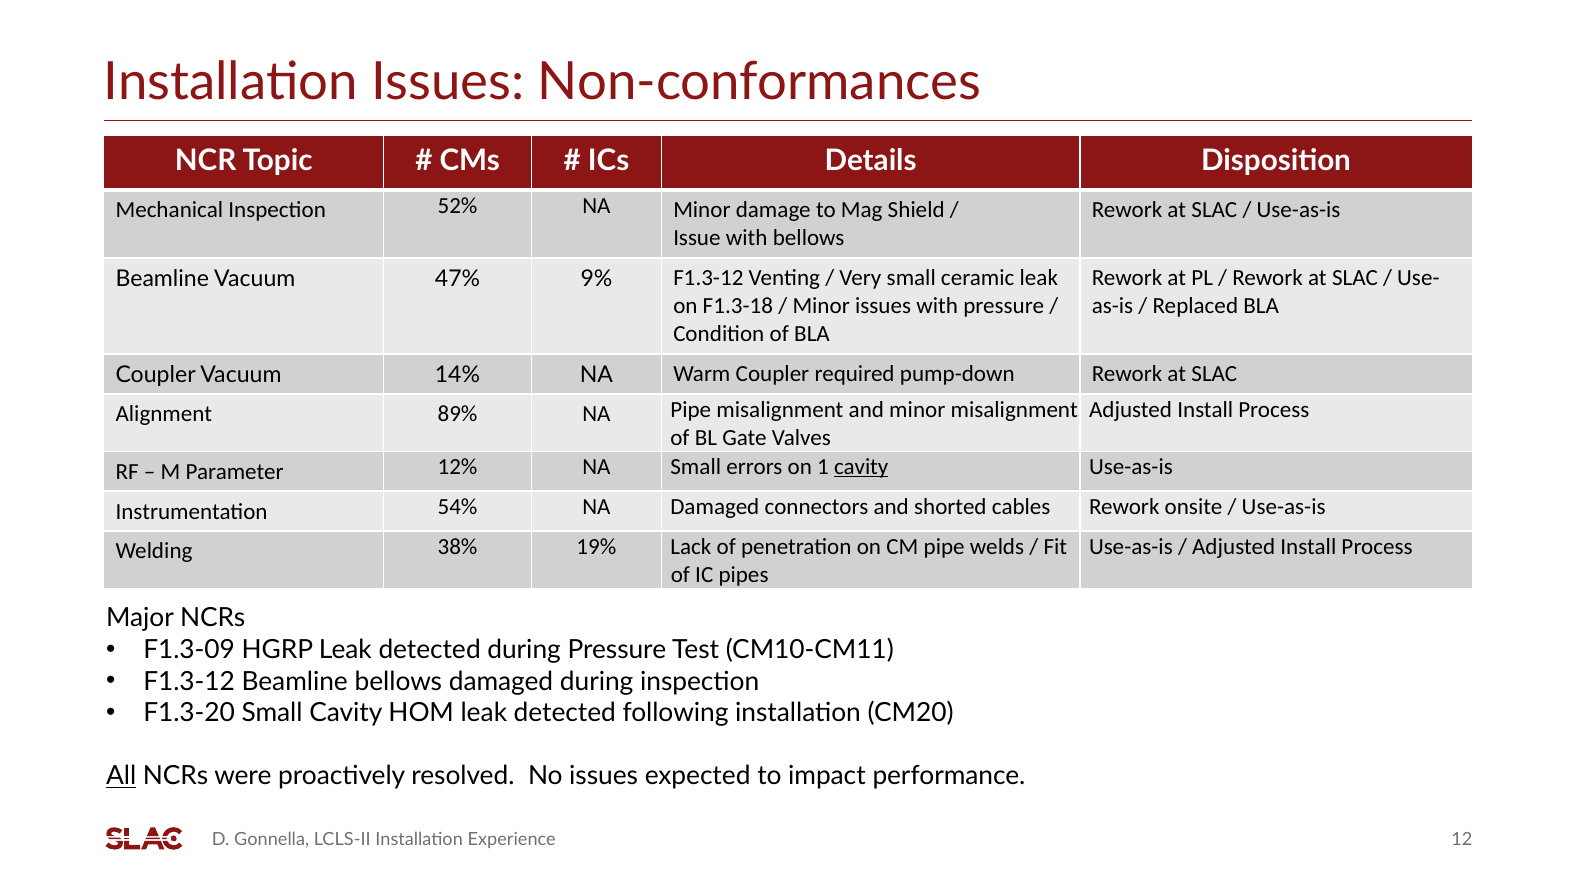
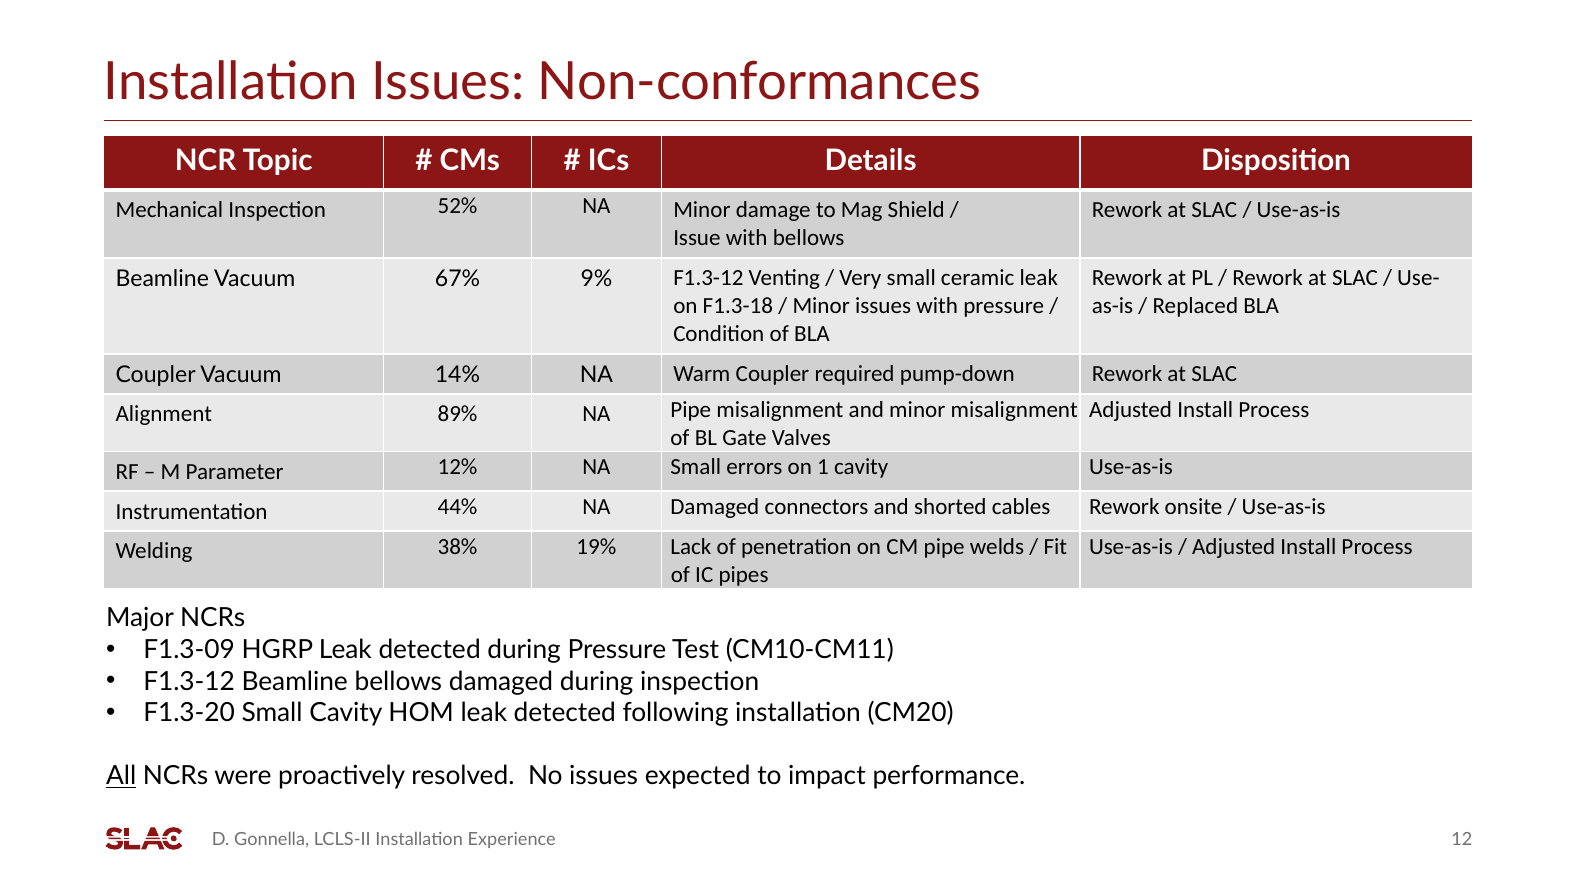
47%: 47% -> 67% (458, 279)
cavity underline: present -> none (861, 467)
54%: 54% -> 44% (458, 507)
